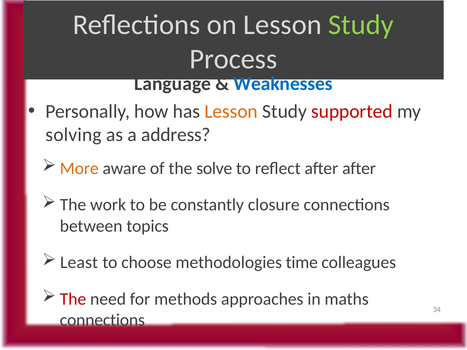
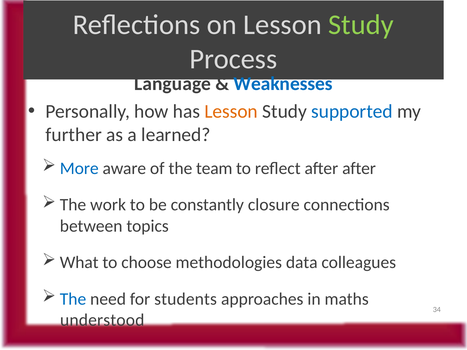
supported colour: red -> blue (352, 111)
solving: solving -> further (74, 135)
address: address -> learned (176, 135)
More colour: orange -> blue (79, 168)
solve: solve -> team (214, 168)
Least: Least -> What (79, 263)
time: time -> data (302, 263)
The colour: red -> blue (73, 299)
methods: methods -> students (186, 299)
connections: connections -> understood (102, 320)
